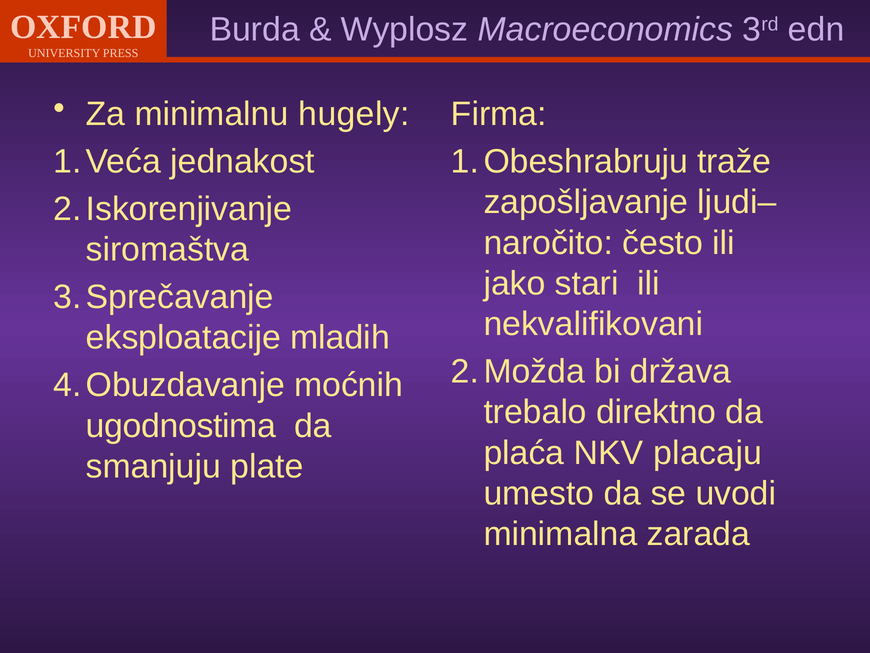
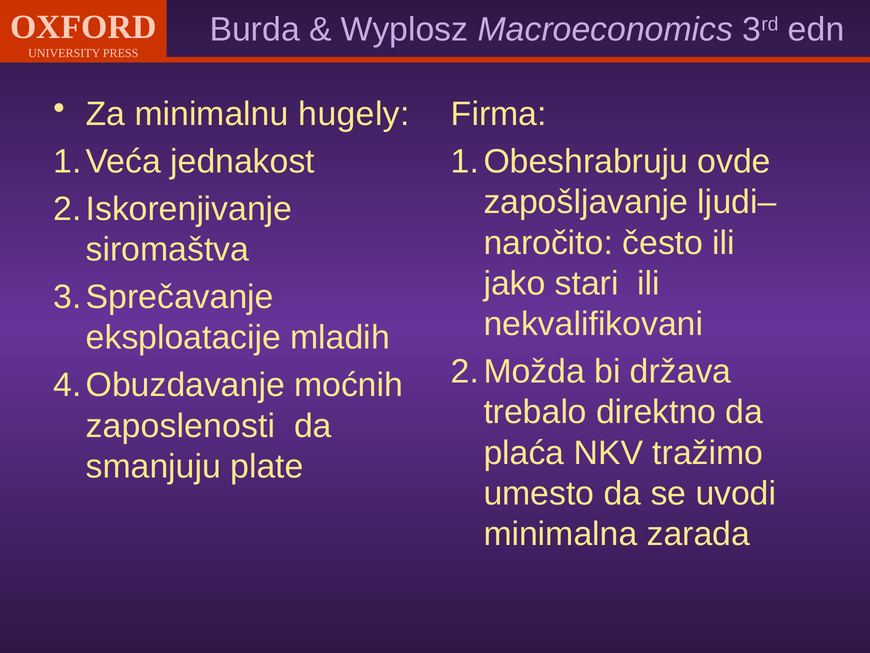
traže: traže -> ovde (734, 161)
ugodnostima: ugodnostima -> zaposlenosti (181, 426)
placaju: placaju -> tražimo (708, 453)
